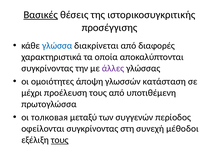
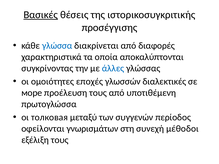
άλλες colour: purple -> blue (113, 68)
άποψη: άποψη -> εποχές (90, 82)
κατάσταση: κατάσταση -> διαλεκτικές (164, 82)
μέχρι: μέχρι -> море (32, 93)
οφείλονται συγκρίνοντας: συγκρίνοντας -> γνωρισμάτων (92, 129)
τους underline: present -> none (60, 140)
